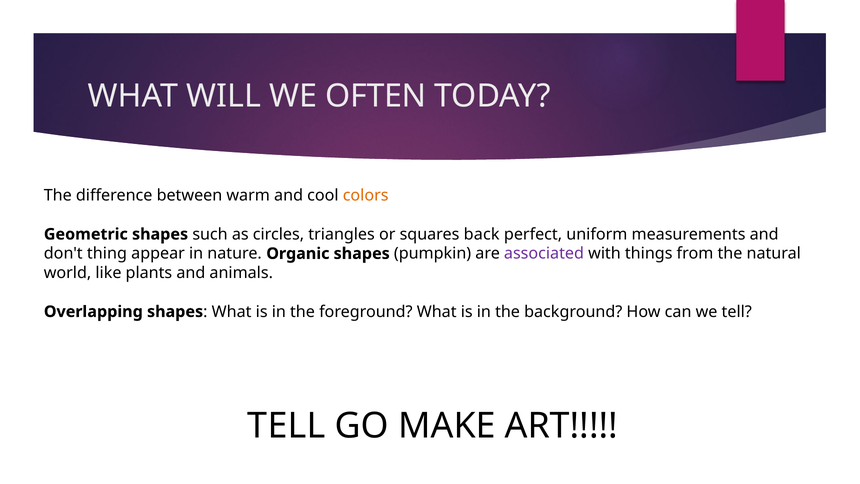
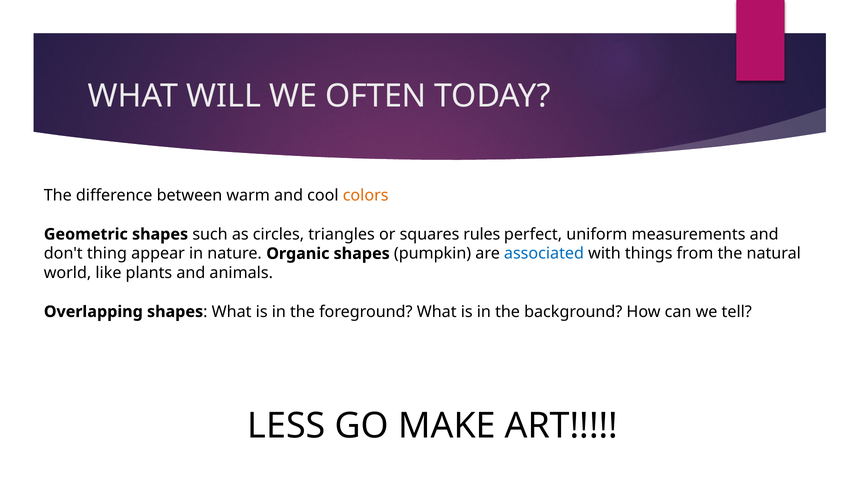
back: back -> rules (482, 234)
associated colour: purple -> blue (544, 253)
TELL: TELL -> LESS (286, 426)
